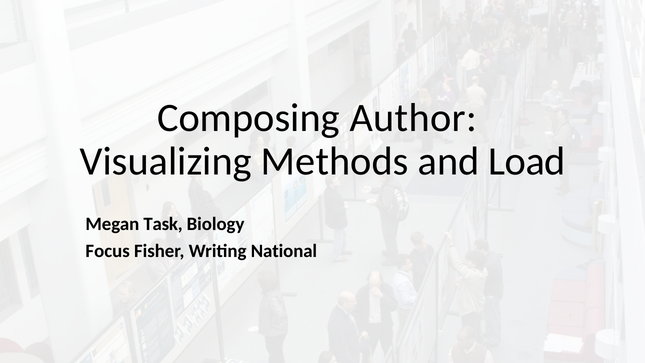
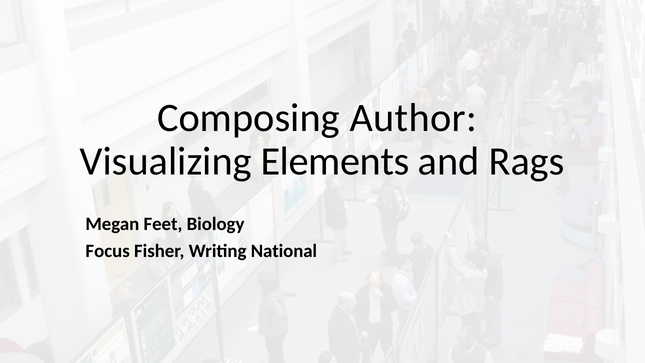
Methods: Methods -> Elements (335, 161)
Load: Load -> Rags (527, 161)
Task: Task -> Feet (163, 224)
